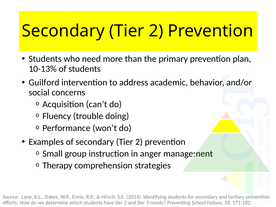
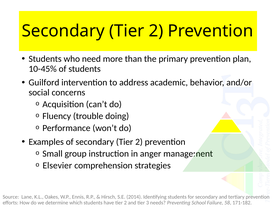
10-13%: 10-13% -> 10-45% (43, 69)
Therapy: Therapy -> Elsevier (57, 165)
